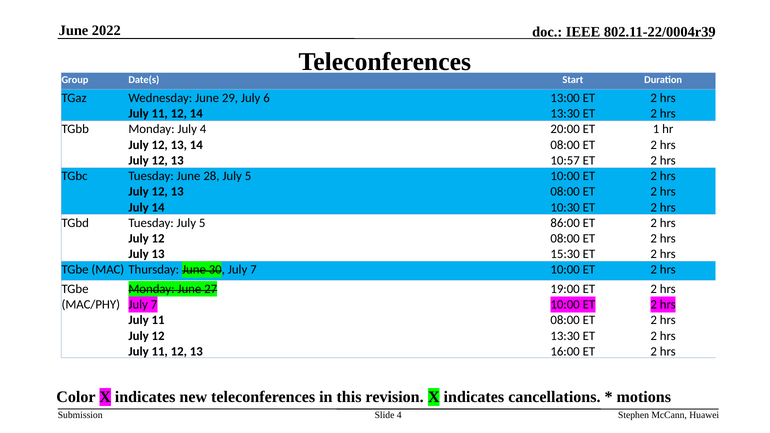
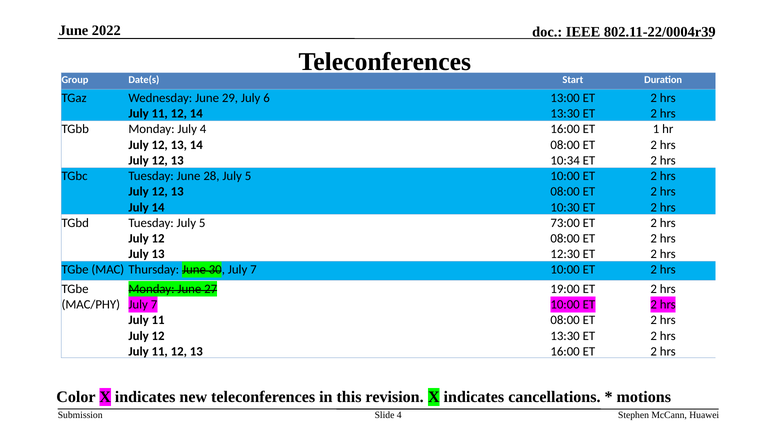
20:00: 20:00 -> 16:00 (565, 129)
10:57: 10:57 -> 10:34 (565, 161)
86:00: 86:00 -> 73:00 (565, 223)
15:30: 15:30 -> 12:30 (565, 254)
